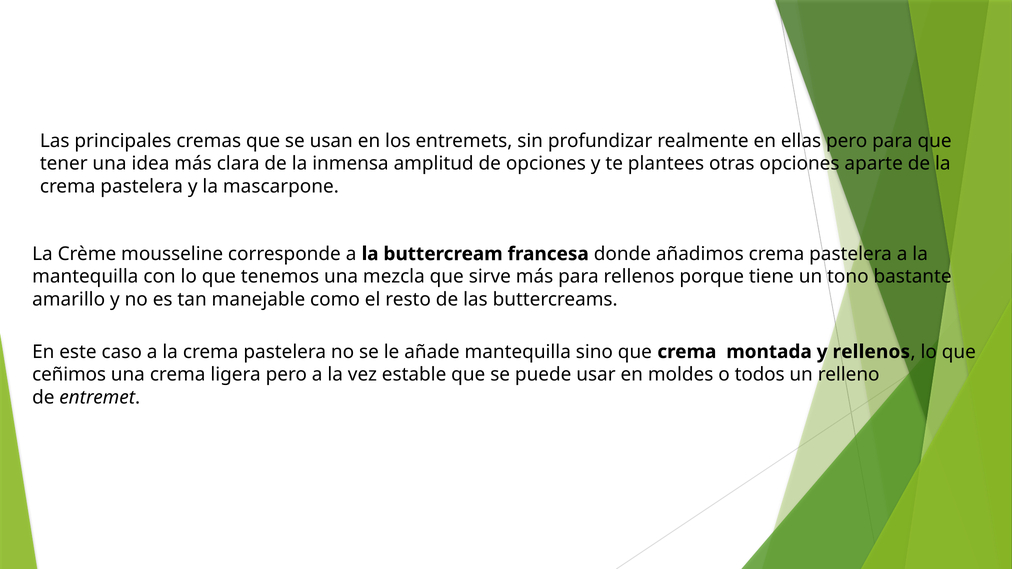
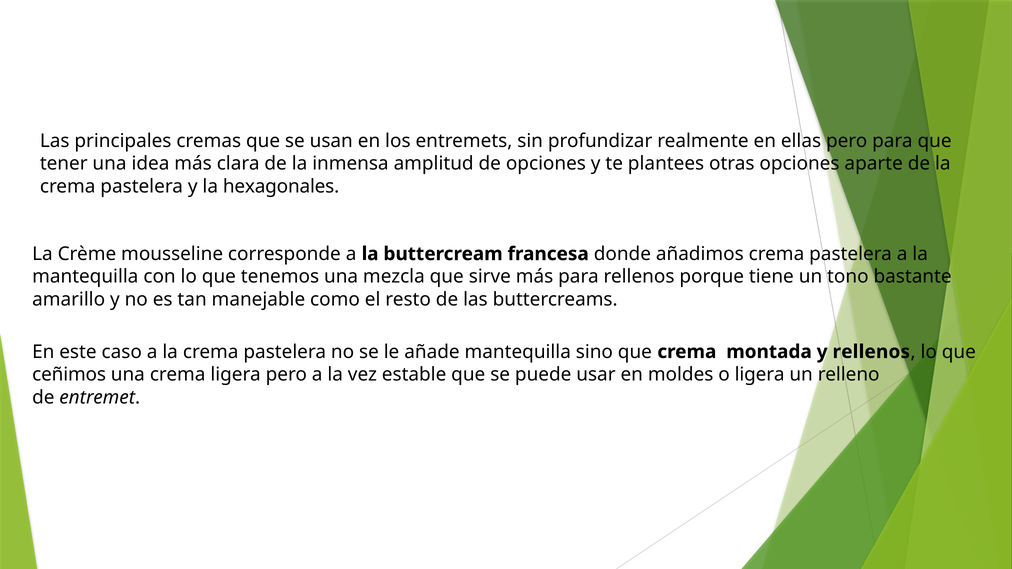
mascarpone: mascarpone -> hexagonales (281, 187)
o todos: todos -> ligera (760, 375)
